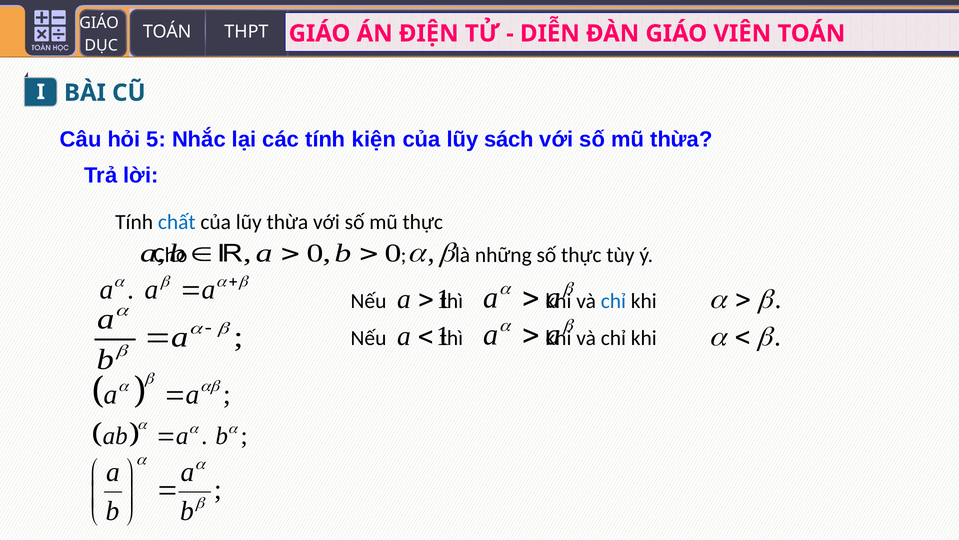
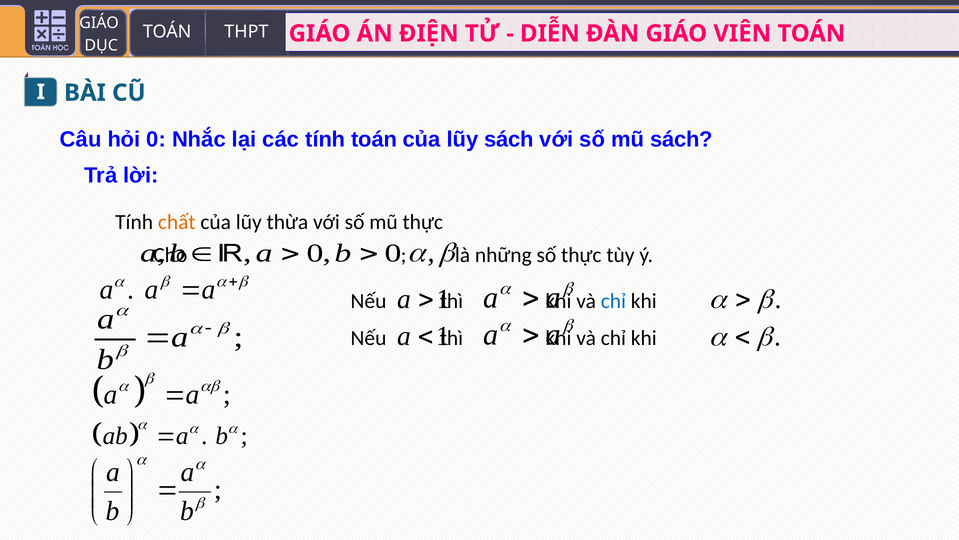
hỏi 5: 5 -> 0 (156, 139)
tính kiện: kiện -> toán (374, 139)
mũ thừa: thừa -> sách (682, 139)
chất colour: blue -> orange (177, 222)
